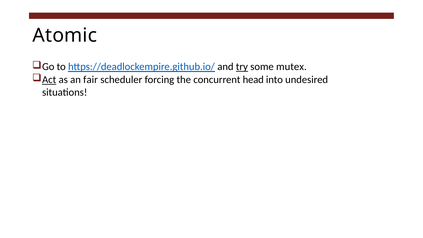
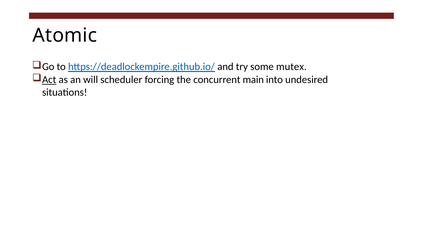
try underline: present -> none (242, 67)
fair: fair -> will (91, 80)
head: head -> main (253, 80)
